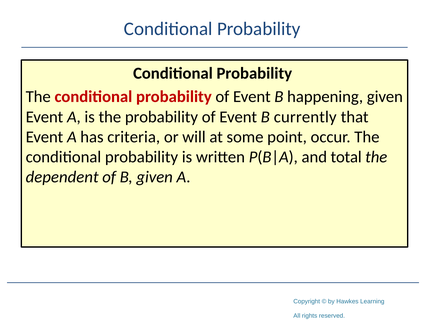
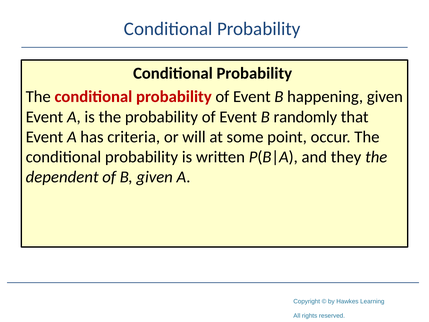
currently: currently -> randomly (305, 117)
total: total -> they (346, 157)
